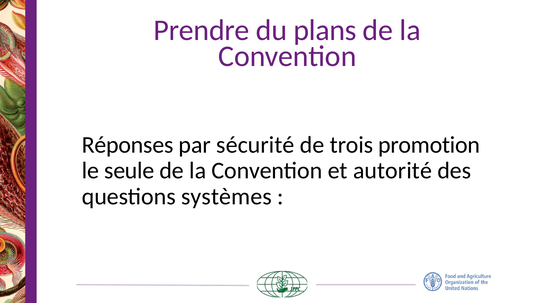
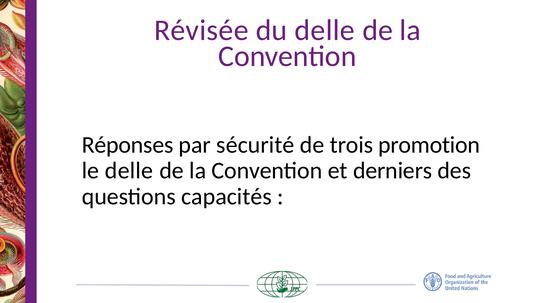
Prendre: Prendre -> Révisée (201, 30)
du plans: plans -> delle (325, 30)
le seule: seule -> delle (129, 170)
autorité: autorité -> derniers (393, 170)
systèmes: systèmes -> capacités (226, 196)
